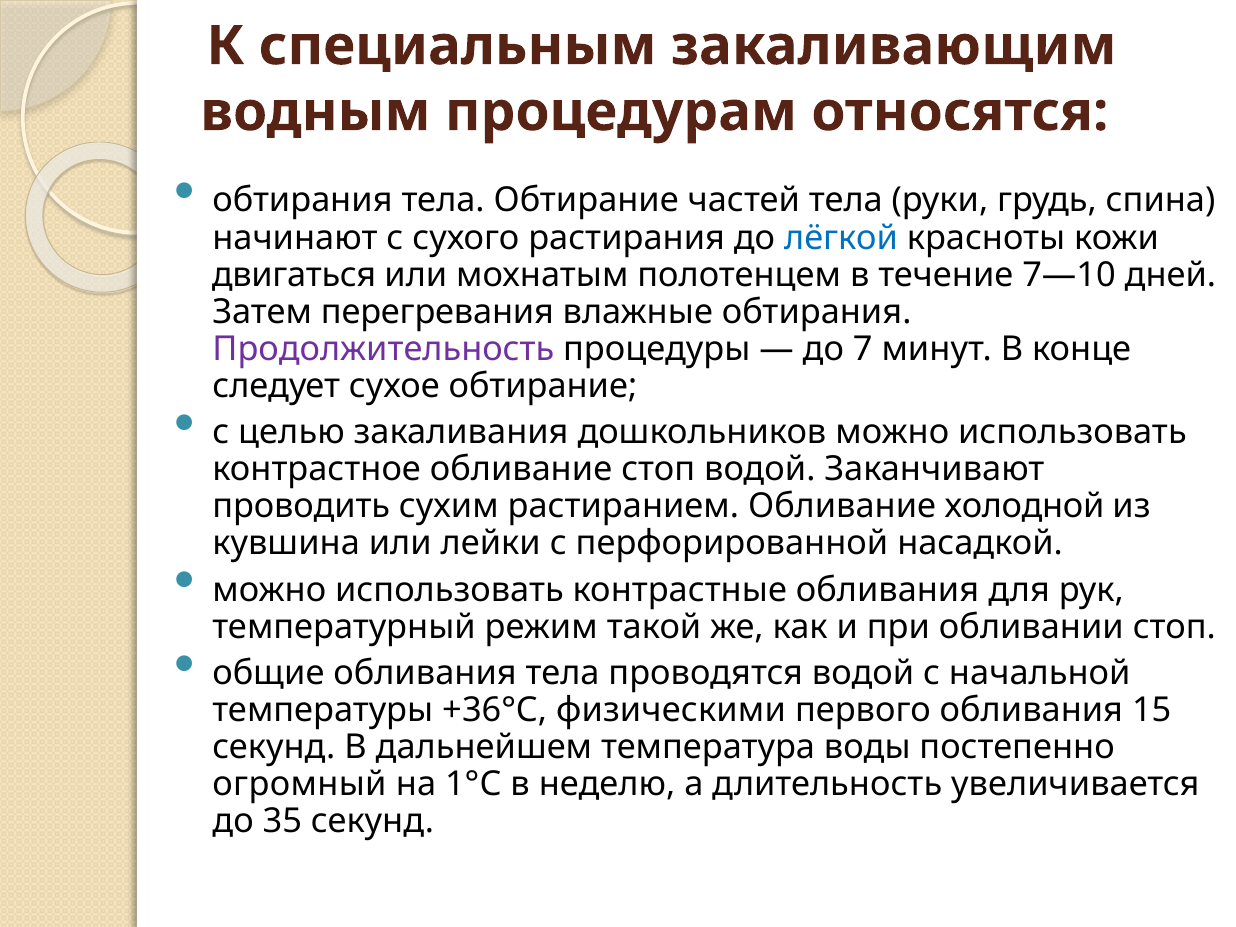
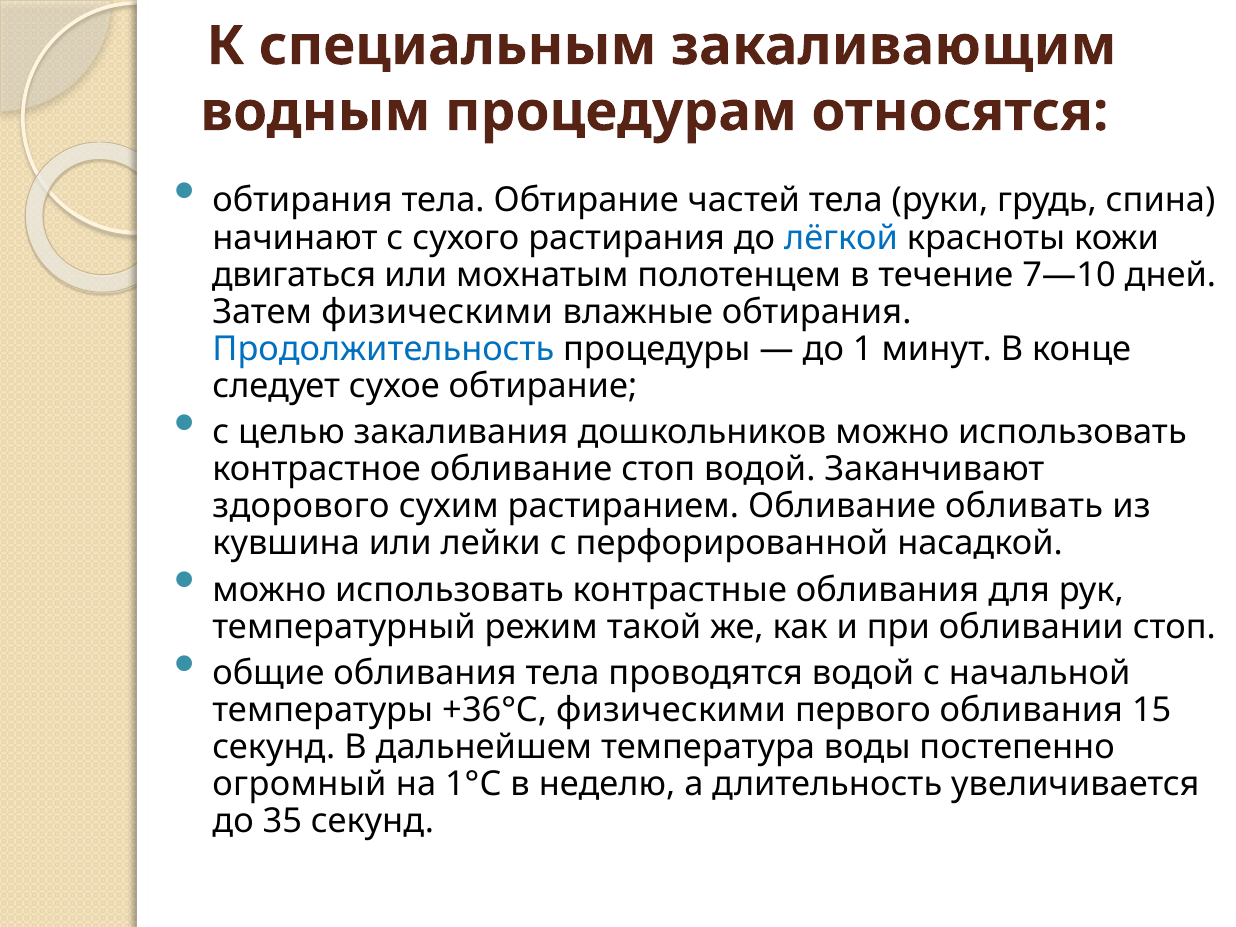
Затем перегревания: перегревания -> физическими (437, 312)
Продолжительность colour: purple -> blue (383, 349)
7: 7 -> 1 (863, 349)
проводить: проводить -> здорового (301, 506)
холодной: холодной -> обливать (1024, 506)
